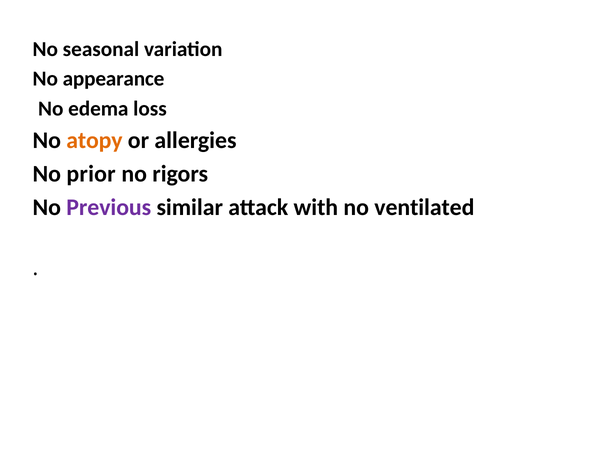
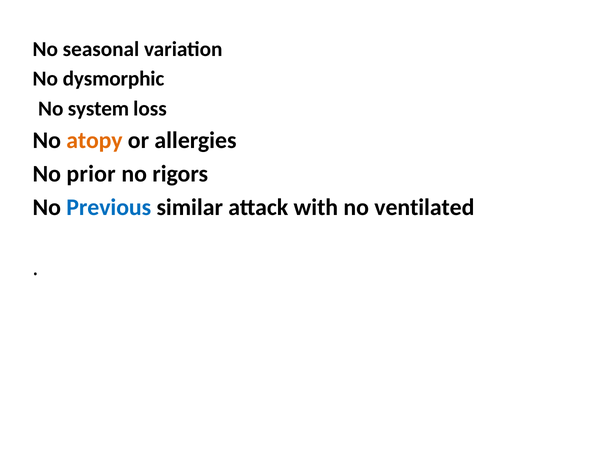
appearance: appearance -> dysmorphic (114, 79)
edema: edema -> system (98, 109)
Previous colour: purple -> blue (109, 207)
